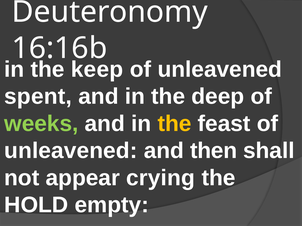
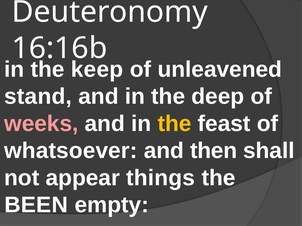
spent: spent -> stand (38, 97)
weeks colour: light green -> pink (41, 124)
unleavened: unleavened -> whatsoever (71, 151)
crying: crying -> things (161, 178)
HOLD: HOLD -> BEEN (36, 205)
